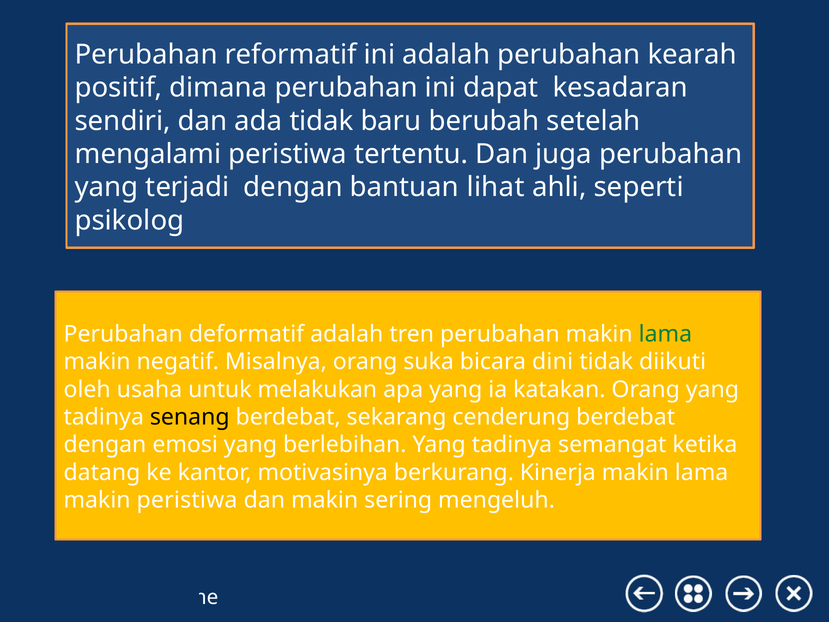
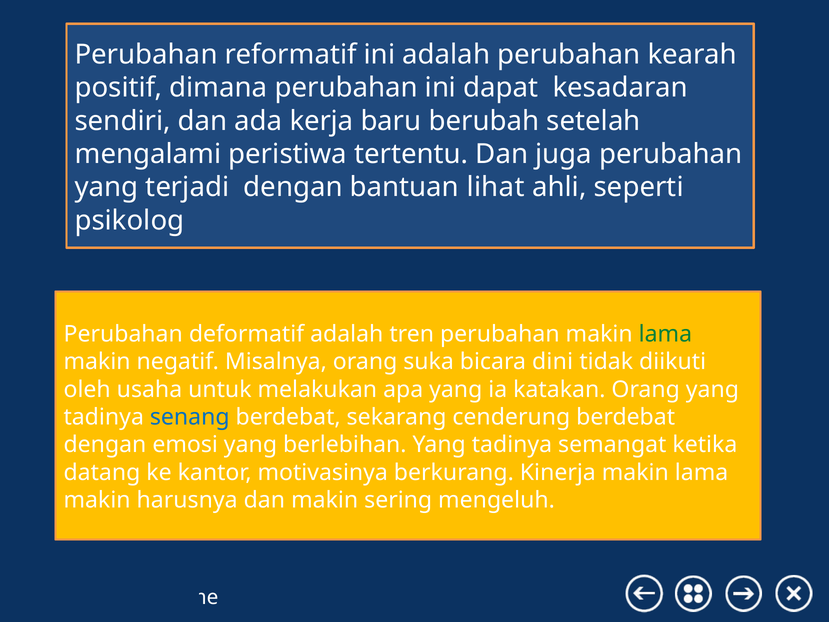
ada tidak: tidak -> kerja (322, 121)
senang colour: black -> blue (190, 417)
makin peristiwa: peristiwa -> harusnya (187, 500)
